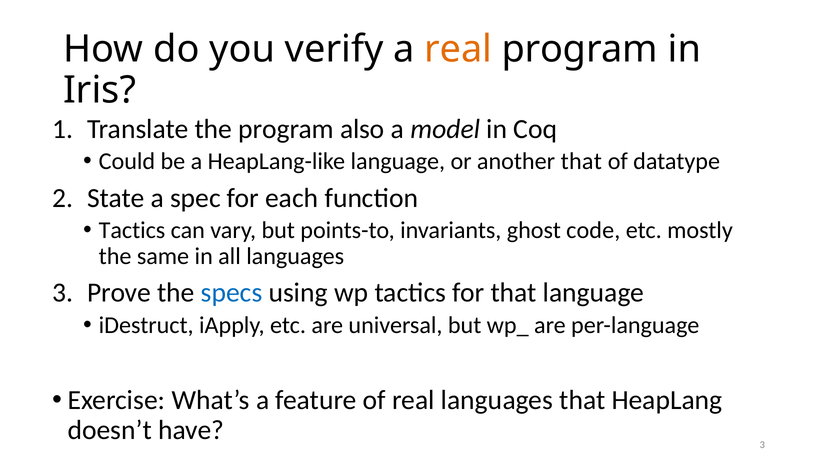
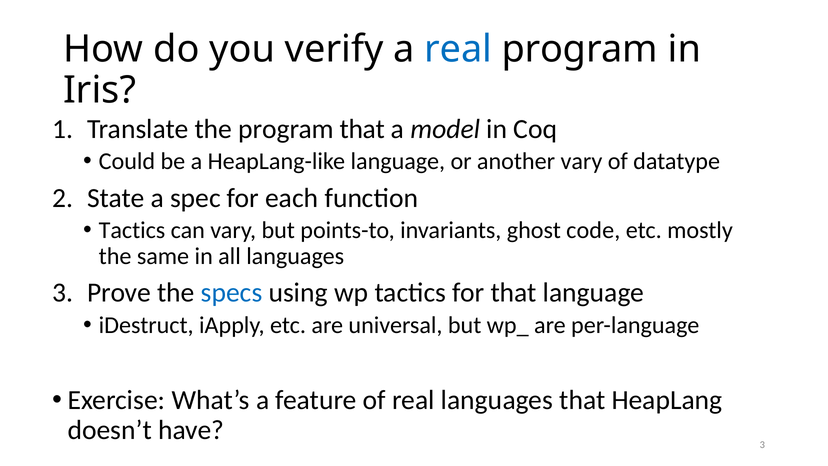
real colour: orange -> blue (458, 49)
program also: also -> that (362, 129)
another that: that -> vary (581, 161)
